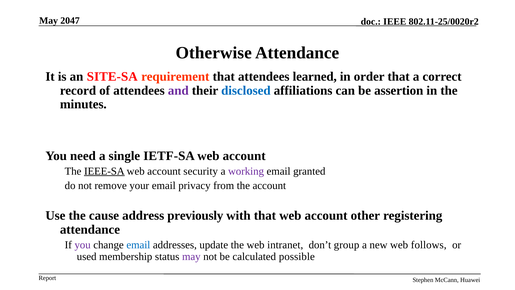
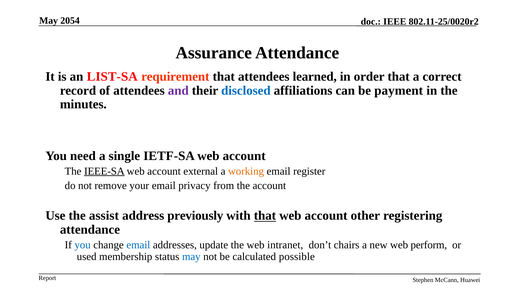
2047: 2047 -> 2054 (70, 20)
Otherwise: Otherwise -> Assurance (214, 53)
SITE-SA: SITE-SA -> LIST-SA (112, 76)
assertion: assertion -> payment (399, 90)
security: security -> external (201, 171)
working colour: purple -> orange (246, 171)
granted: granted -> register (309, 171)
cause: cause -> assist (104, 215)
that underline: none -> present (265, 215)
you colour: purple -> blue (83, 245)
group: group -> chairs (347, 245)
follows: follows -> perform (429, 245)
may colour: purple -> blue (191, 256)
